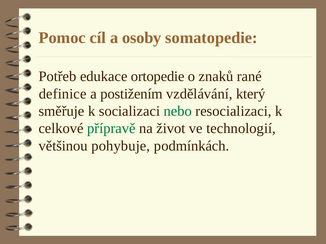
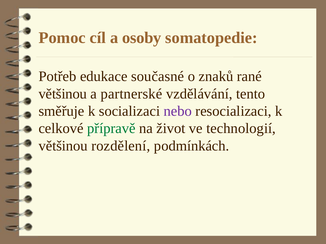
ortopedie: ortopedie -> současné (158, 77)
definice: definice -> většinou (63, 94)
postižením: postižením -> partnerské (131, 94)
který: který -> tento (251, 94)
nebo colour: green -> purple (178, 111)
pohybuje: pohybuje -> rozdělení (121, 146)
